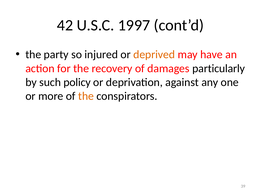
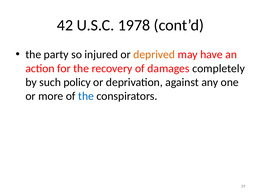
1997: 1997 -> 1978 (134, 25)
particularly: particularly -> completely (219, 69)
the colour: orange -> blue (86, 97)
